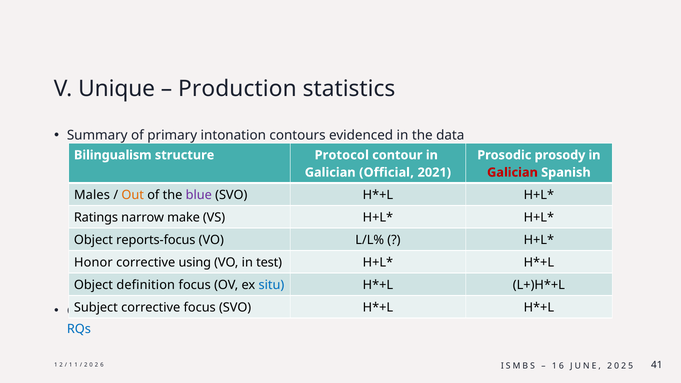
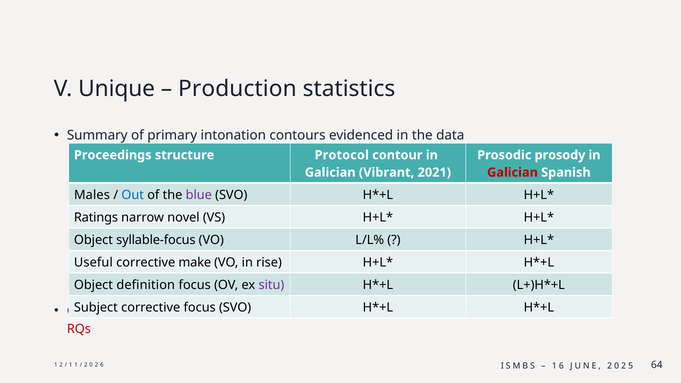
Bilingualism: Bilingualism -> Proceedings (113, 155)
Official: Official -> Vibrant (387, 172)
Out colour: orange -> blue (133, 195)
make: make -> novel (183, 217)
reports-focus: reports-focus -> syllable-focus (156, 240)
Honor: Honor -> Useful (93, 262)
using: using -> make (195, 262)
test: test -> rise (269, 262)
situ colour: blue -> purple (271, 285)
RQs colour: blue -> red (79, 329)
41: 41 -> 64 (657, 365)
